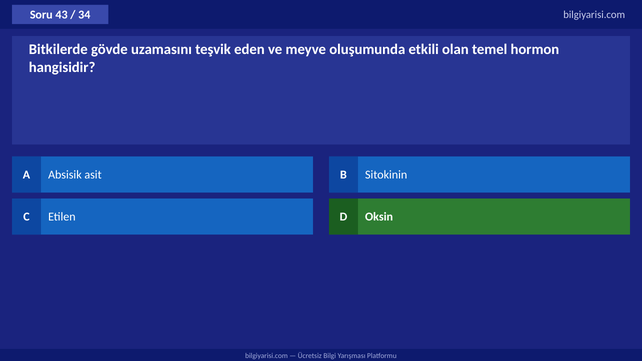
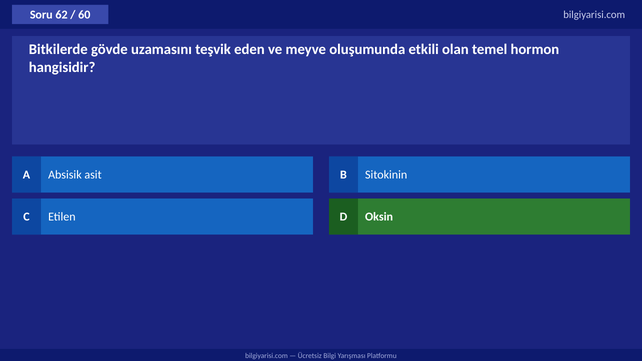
43: 43 -> 62 (62, 15)
34: 34 -> 60 (84, 15)
